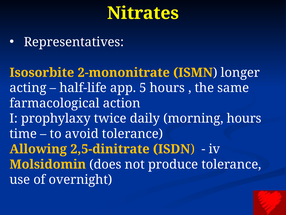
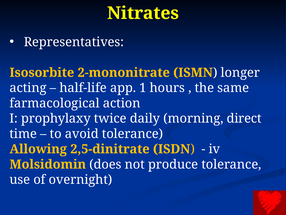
5: 5 -> 1 (143, 88)
morning hours: hours -> direct (244, 118)
